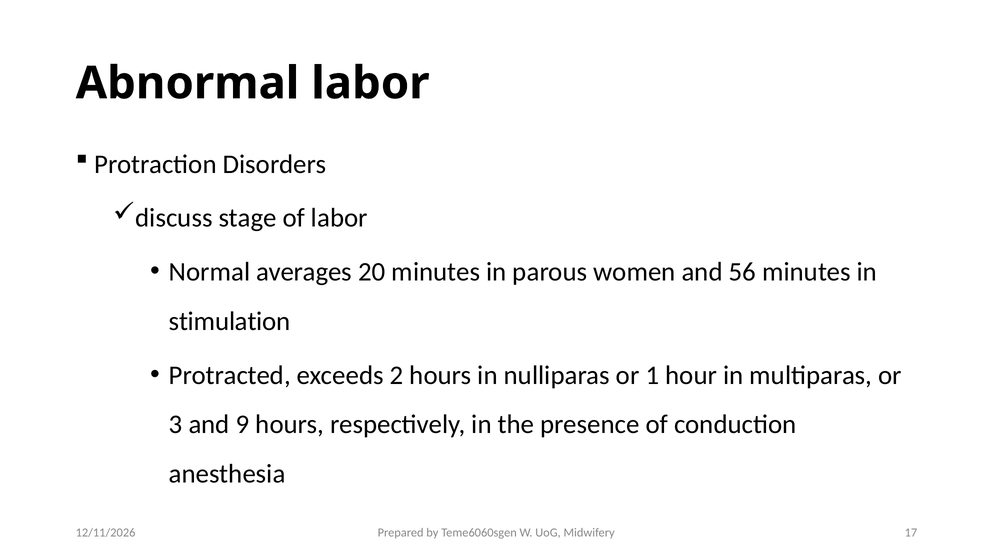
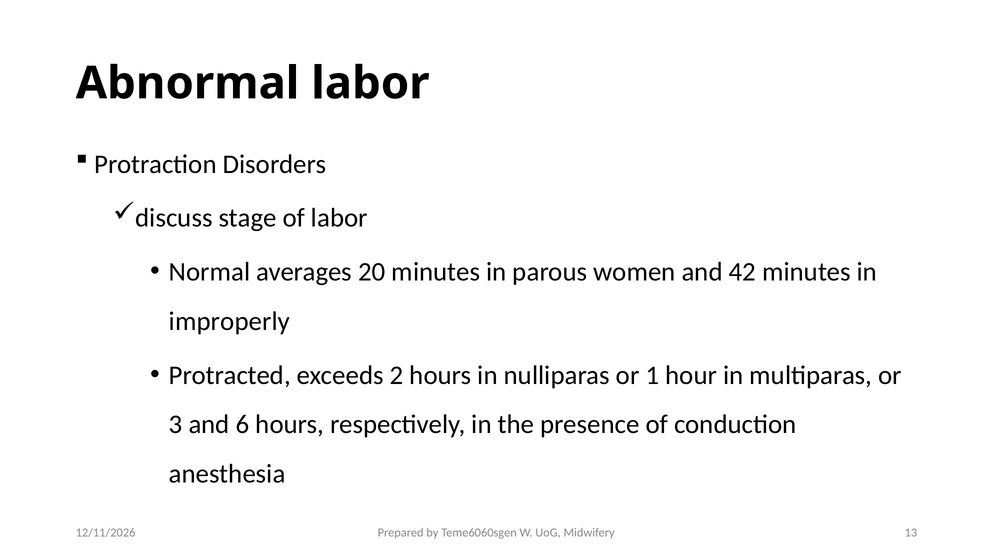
56: 56 -> 42 (742, 272)
stimulation: stimulation -> improperly (229, 322)
9: 9 -> 6 (243, 425)
17: 17 -> 13 (911, 533)
